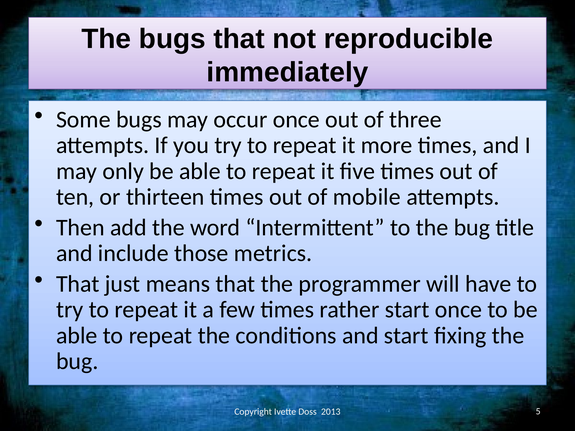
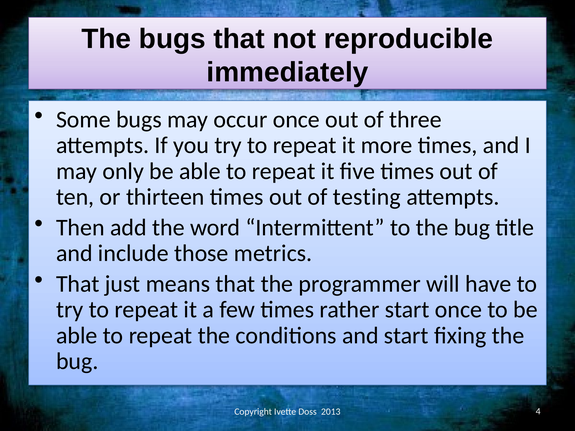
mobile: mobile -> testing (367, 197)
5: 5 -> 4 (538, 412)
